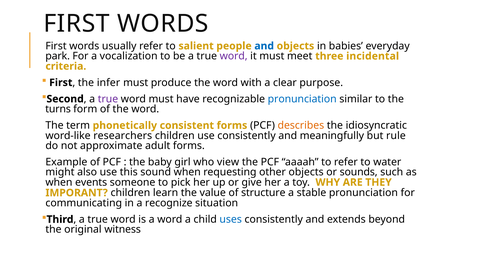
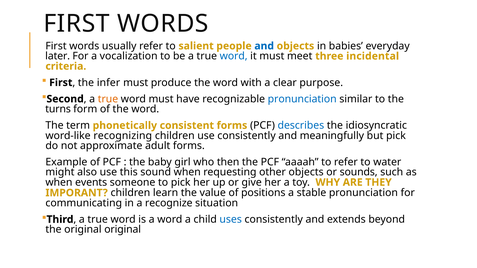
park: park -> later (58, 56)
word colour: purple -> blue (234, 56)
true colour: purple -> orange (108, 99)
describes colour: orange -> blue (301, 126)
researchers: researchers -> recognizing (123, 136)
but rule: rule -> pick (396, 136)
view: view -> then (228, 162)
structure: structure -> positions (263, 193)
original witness: witness -> original (123, 230)
